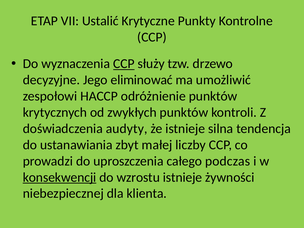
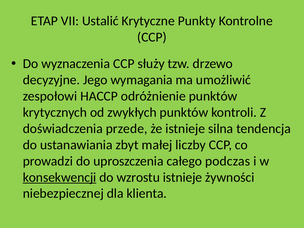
CCP underline: present -> none (124, 64)
eliminować: eliminować -> wymagania (142, 80)
audyty: audyty -> przede (127, 129)
